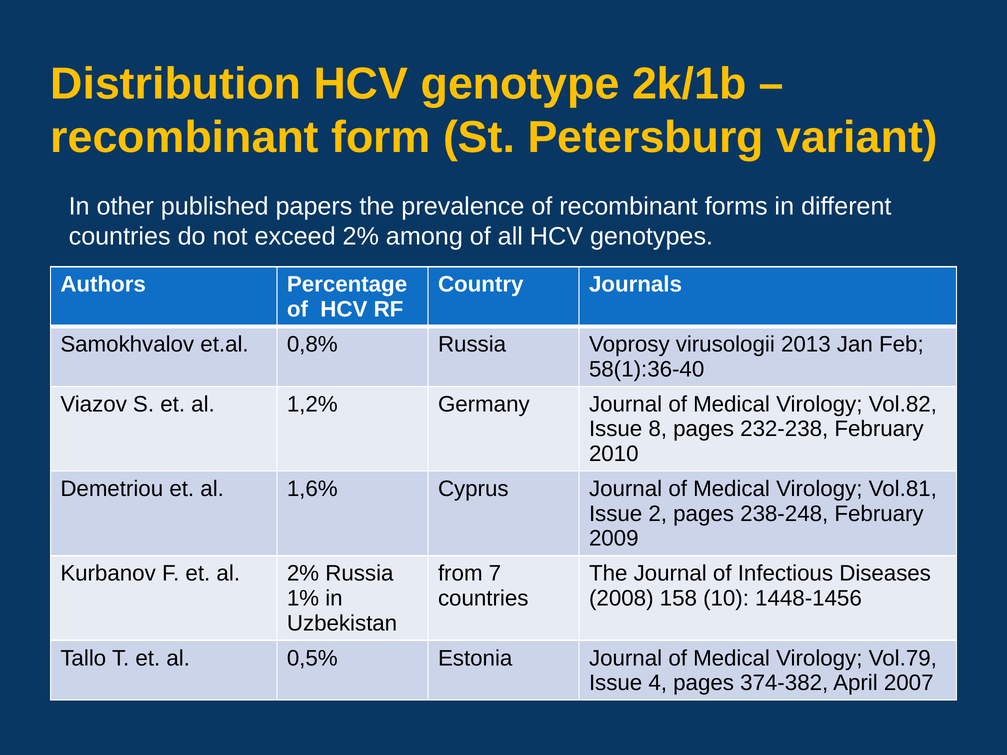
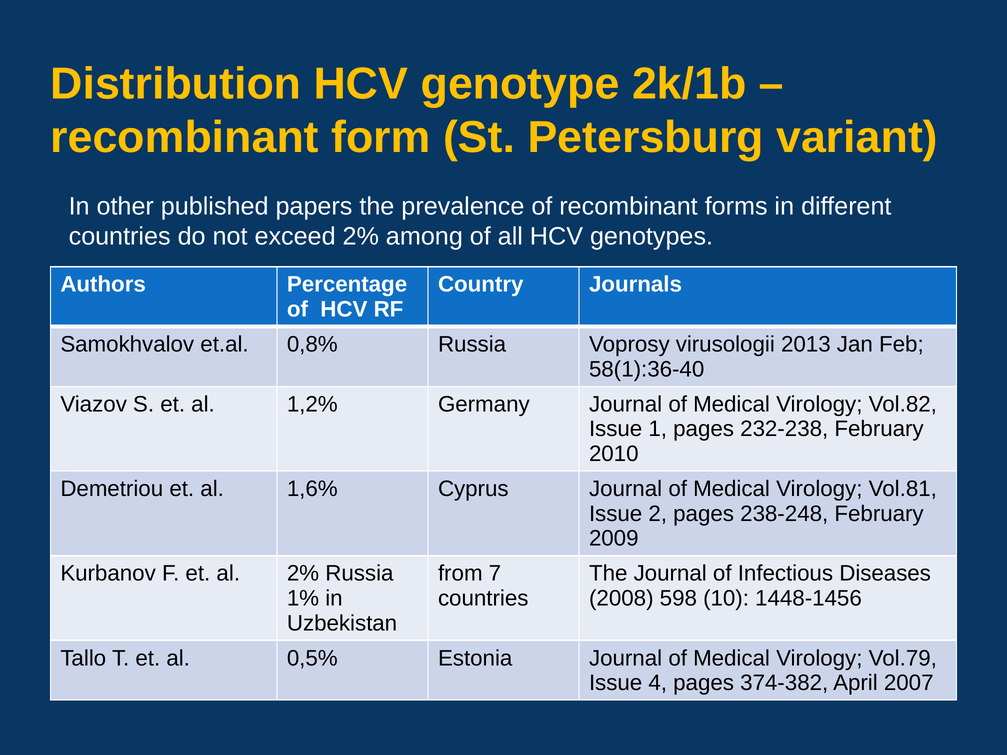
8: 8 -> 1 (658, 429)
158: 158 -> 598 (678, 599)
